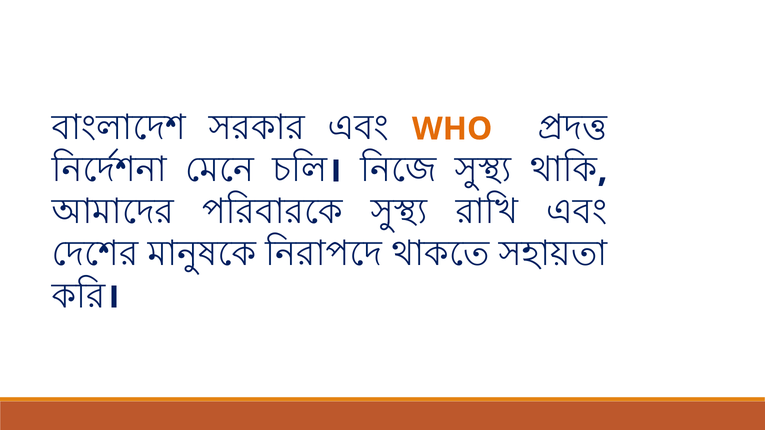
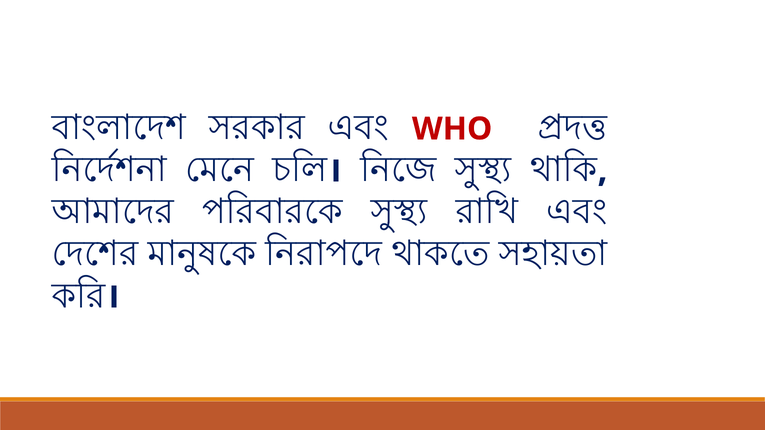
WHO colour: orange -> red (452, 129)
